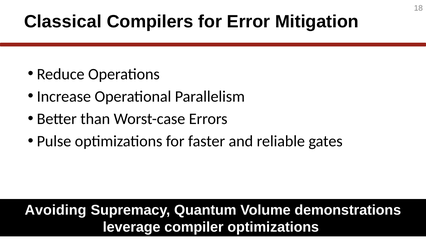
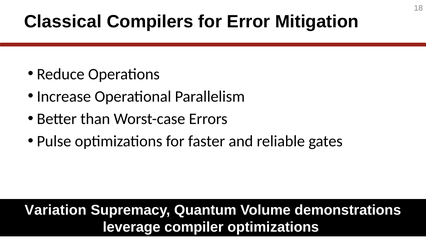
Avoiding: Avoiding -> Variation (56, 210)
